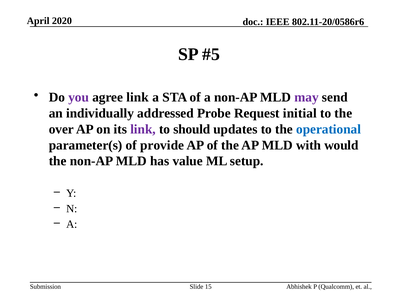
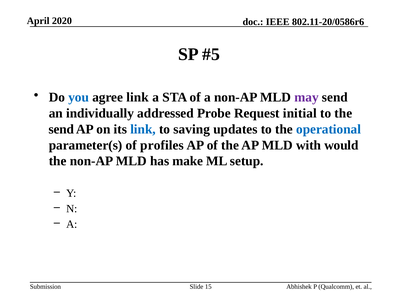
you colour: purple -> blue (79, 97)
over: over -> send (61, 129)
link colour: purple -> blue (143, 129)
should: should -> saving (192, 129)
provide: provide -> profiles (162, 145)
value: value -> make (188, 161)
